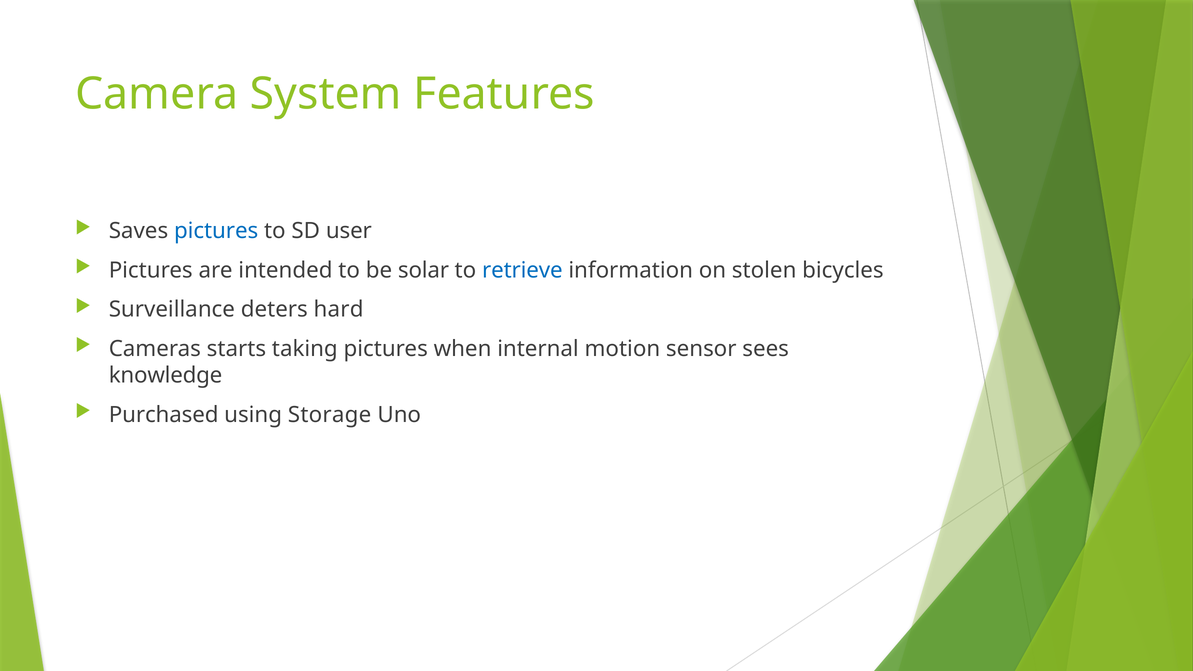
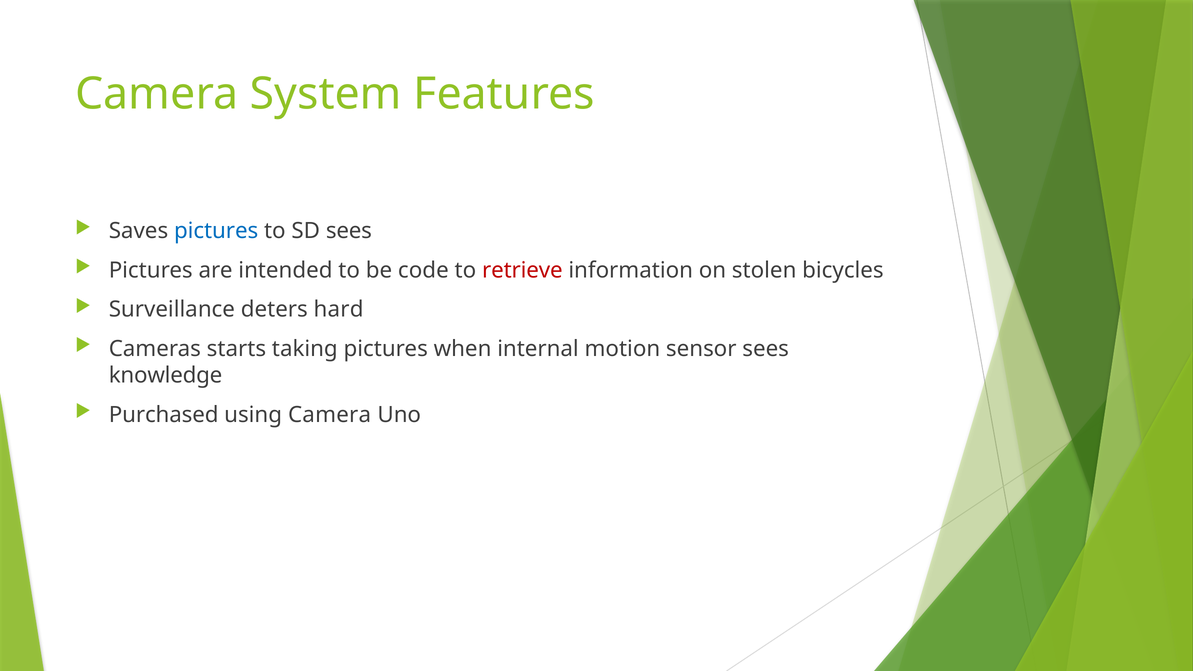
SD user: user -> sees (349, 231)
solar: solar -> code (423, 270)
retrieve colour: blue -> red (522, 270)
using Storage: Storage -> Camera (330, 415)
